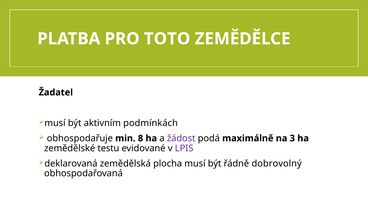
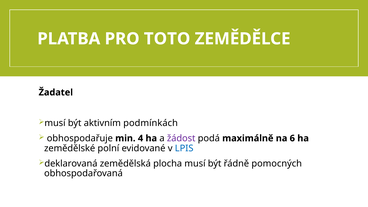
8: 8 -> 4 (141, 138)
3: 3 -> 6 (292, 138)
testu: testu -> polní (108, 148)
LPIS colour: purple -> blue (184, 148)
dobrovolný: dobrovolný -> pomocných (277, 164)
